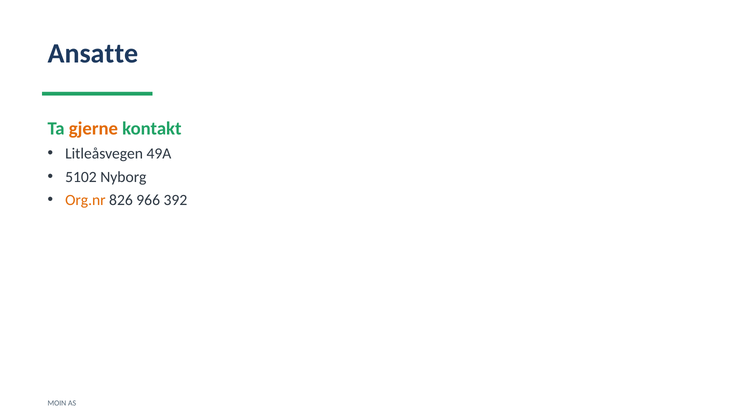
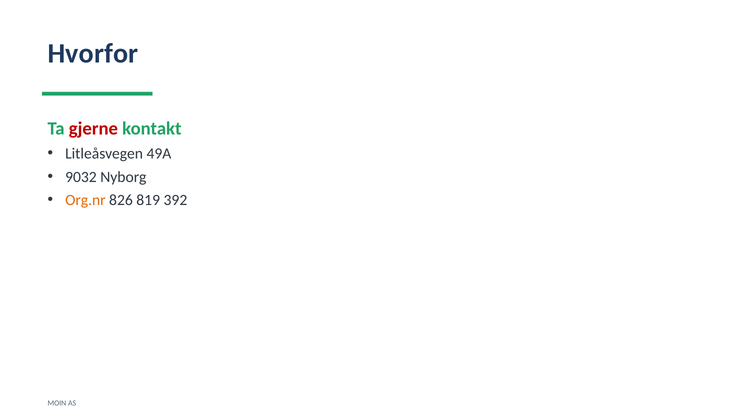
Ansatte: Ansatte -> Hvorfor (93, 53)
gjerne colour: orange -> red (93, 129)
5102: 5102 -> 9032 (81, 177)
966: 966 -> 819 (148, 201)
